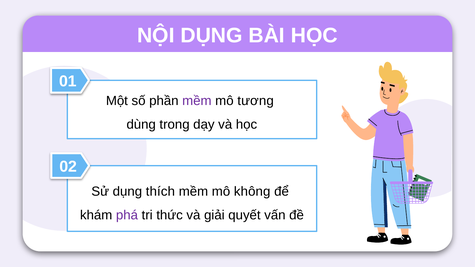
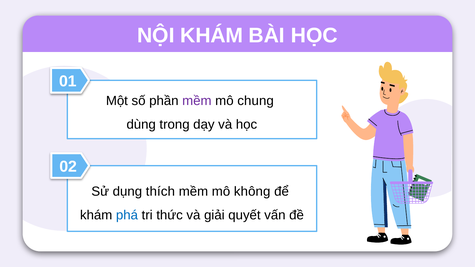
NỘI DỤNG: DỤNG -> KHÁM (212, 35)
tương: tương -> chung (256, 101)
phá colour: purple -> blue (127, 215)
